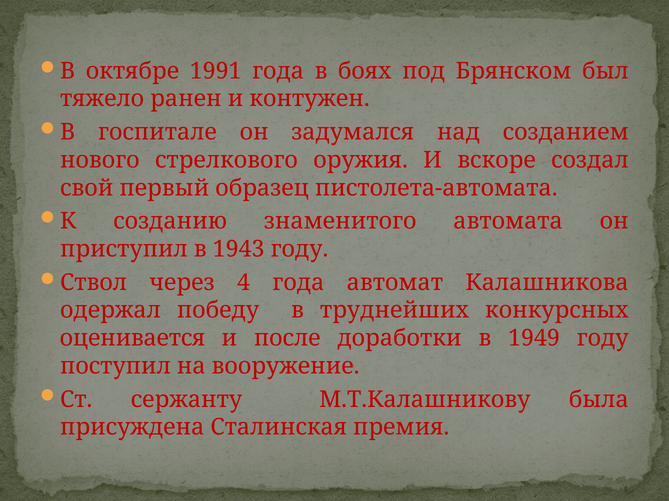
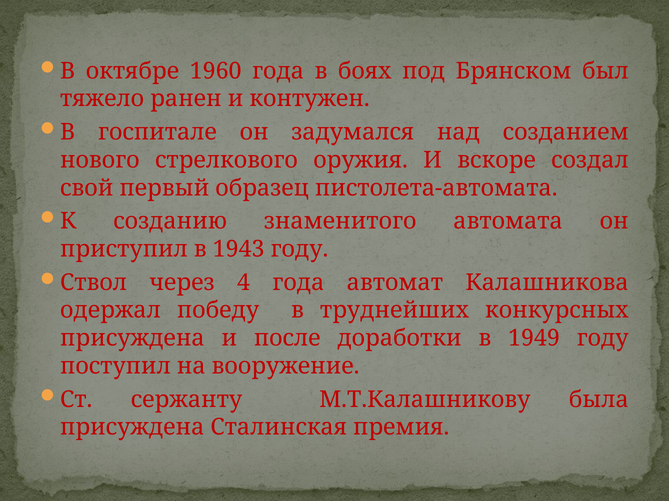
1991: 1991 -> 1960 (216, 71)
оценивается: оценивается -> присуждена (132, 339)
